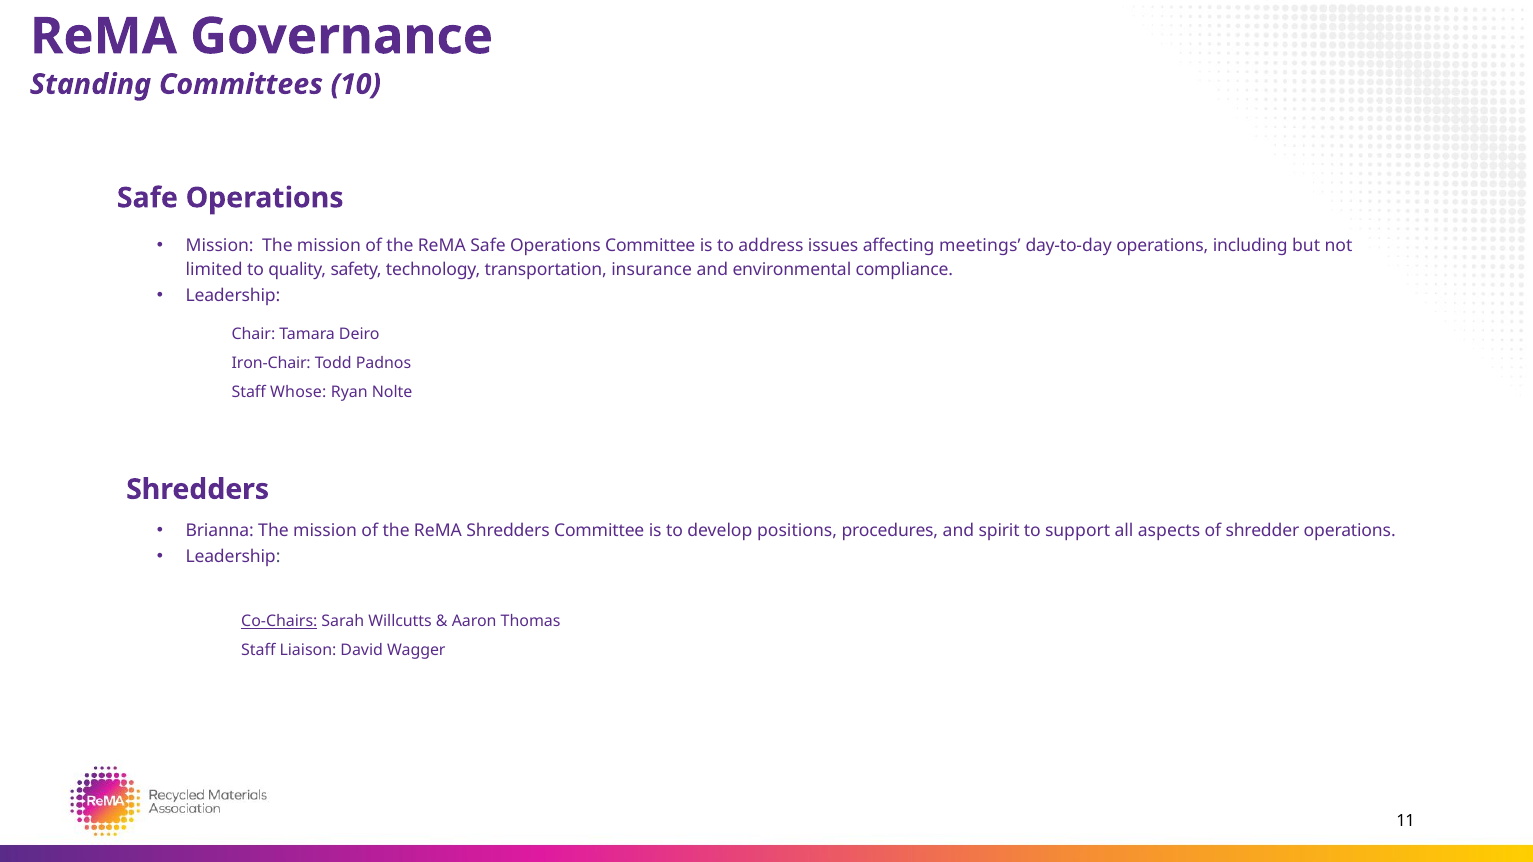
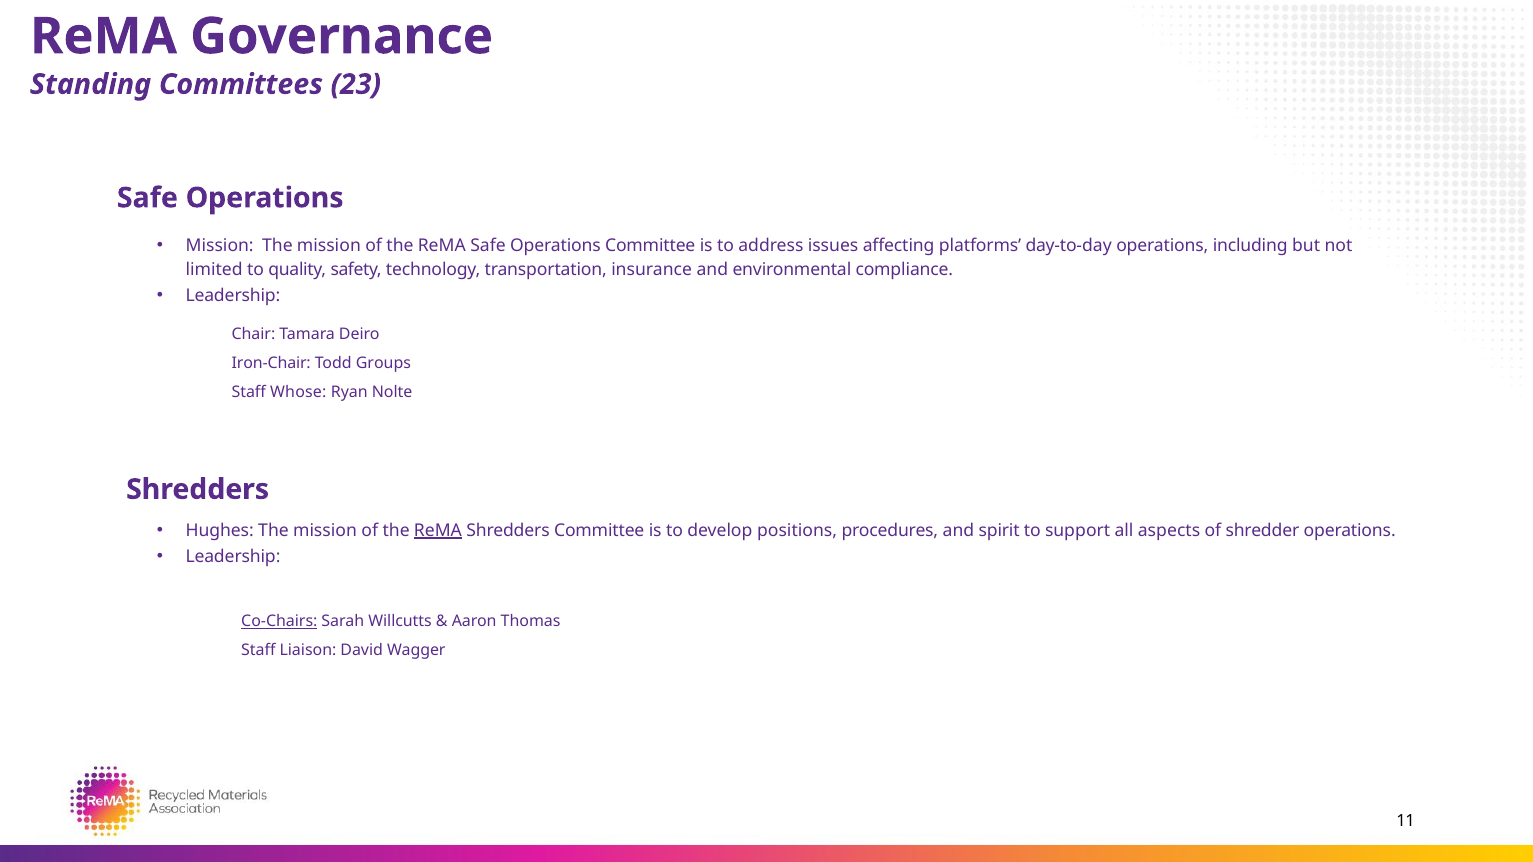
10: 10 -> 23 (356, 84)
meetings: meetings -> platforms (980, 246)
Padnos: Padnos -> Groups (383, 363)
Brianna: Brianna -> Hughes (220, 531)
ReMA underline: none -> present (438, 531)
